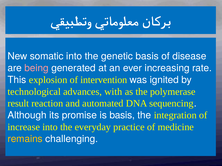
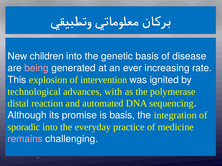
somatic: somatic -> children (47, 56)
result: result -> distal (18, 104)
increase: increase -> sporadic (24, 127)
remains colour: yellow -> pink (25, 139)
